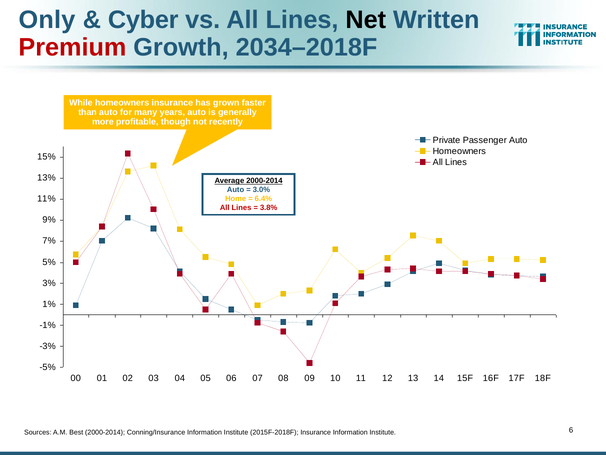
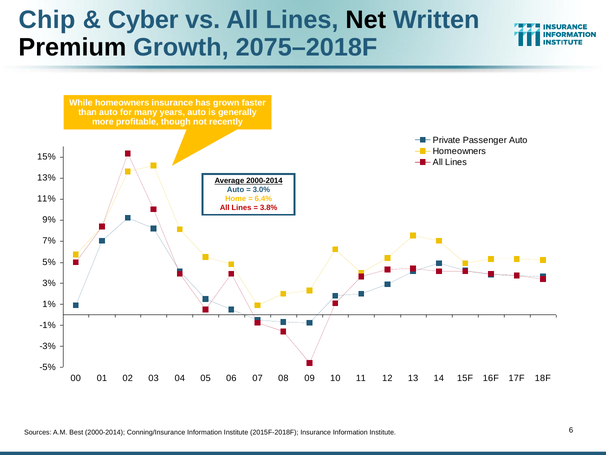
Only: Only -> Chip (47, 20)
Premium colour: red -> black (72, 47)
2034–2018F: 2034–2018F -> 2075–2018F (307, 47)
